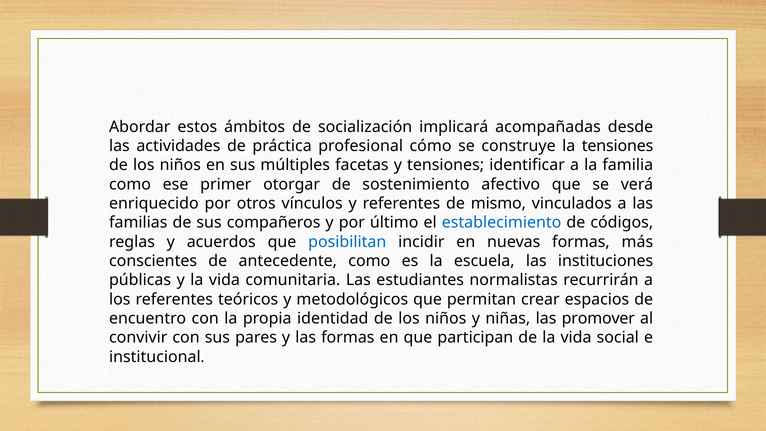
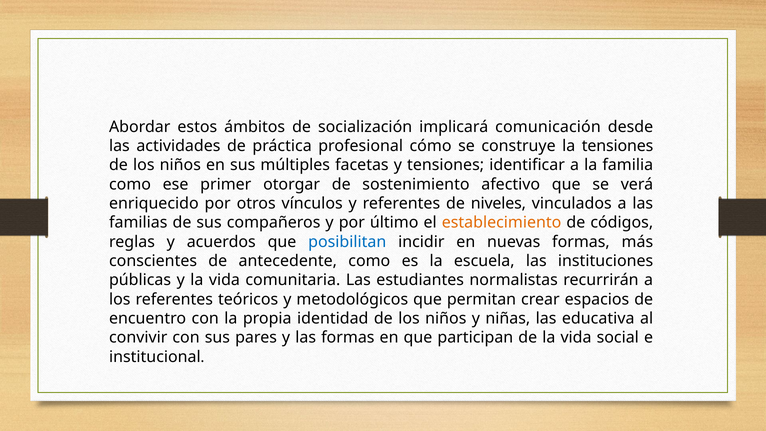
acompañadas: acompañadas -> comunicación (548, 127)
mismo: mismo -> niveles (498, 203)
establecimiento colour: blue -> orange (502, 223)
promover: promover -> educativa (598, 318)
